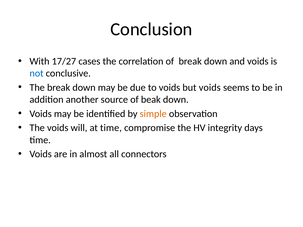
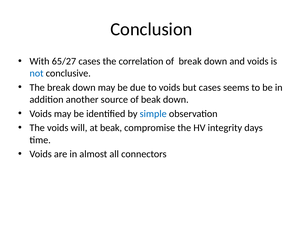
17/27: 17/27 -> 65/27 (64, 61)
but voids: voids -> cases (210, 88)
simple colour: orange -> blue (153, 114)
at time: time -> beak (111, 128)
